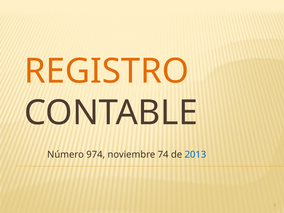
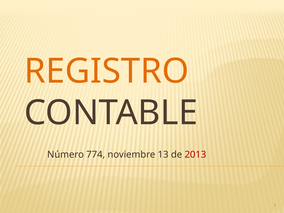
974: 974 -> 774 (96, 155)
74: 74 -> 13 (163, 155)
2013 colour: blue -> red (195, 155)
